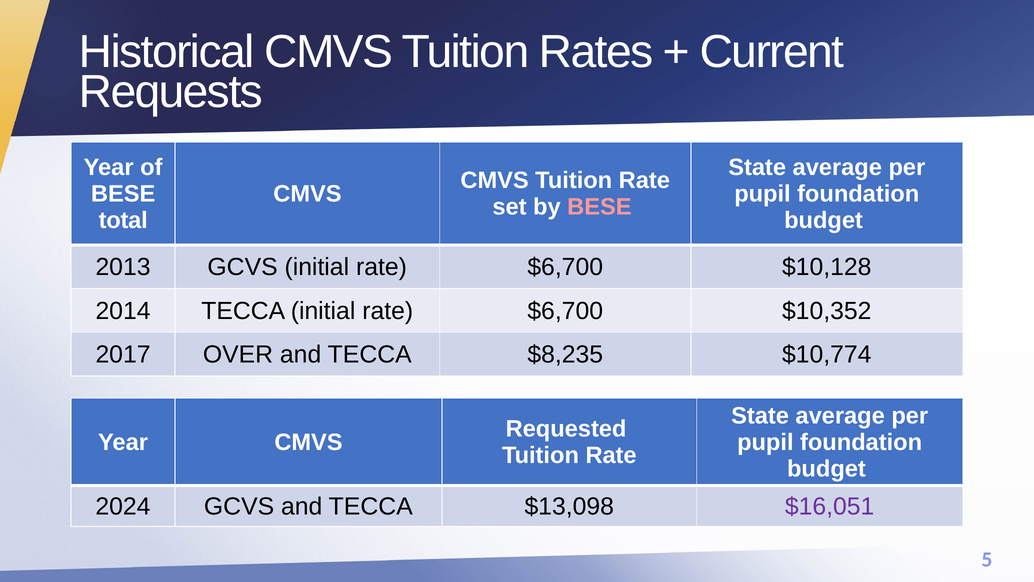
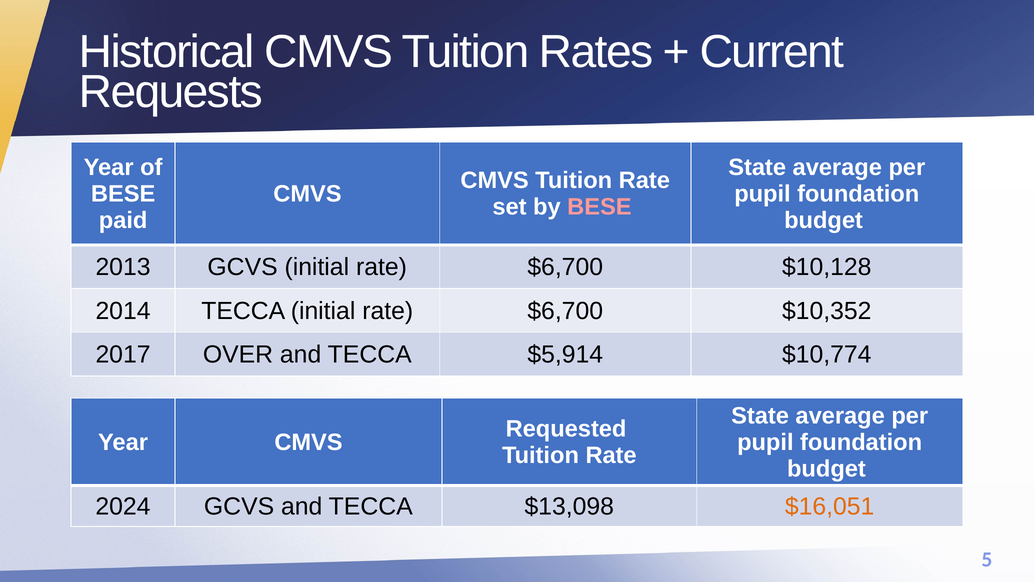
total: total -> paid (123, 220)
$8,235: $8,235 -> $5,914 (565, 354)
$16,051 colour: purple -> orange (830, 506)
